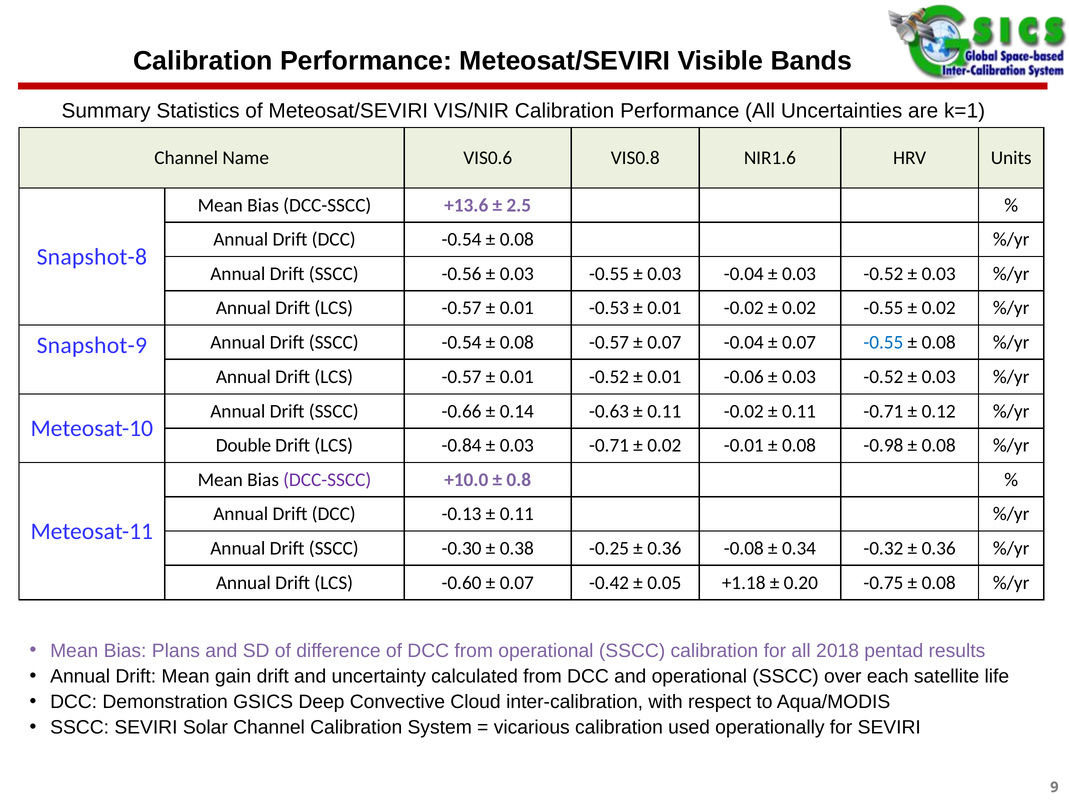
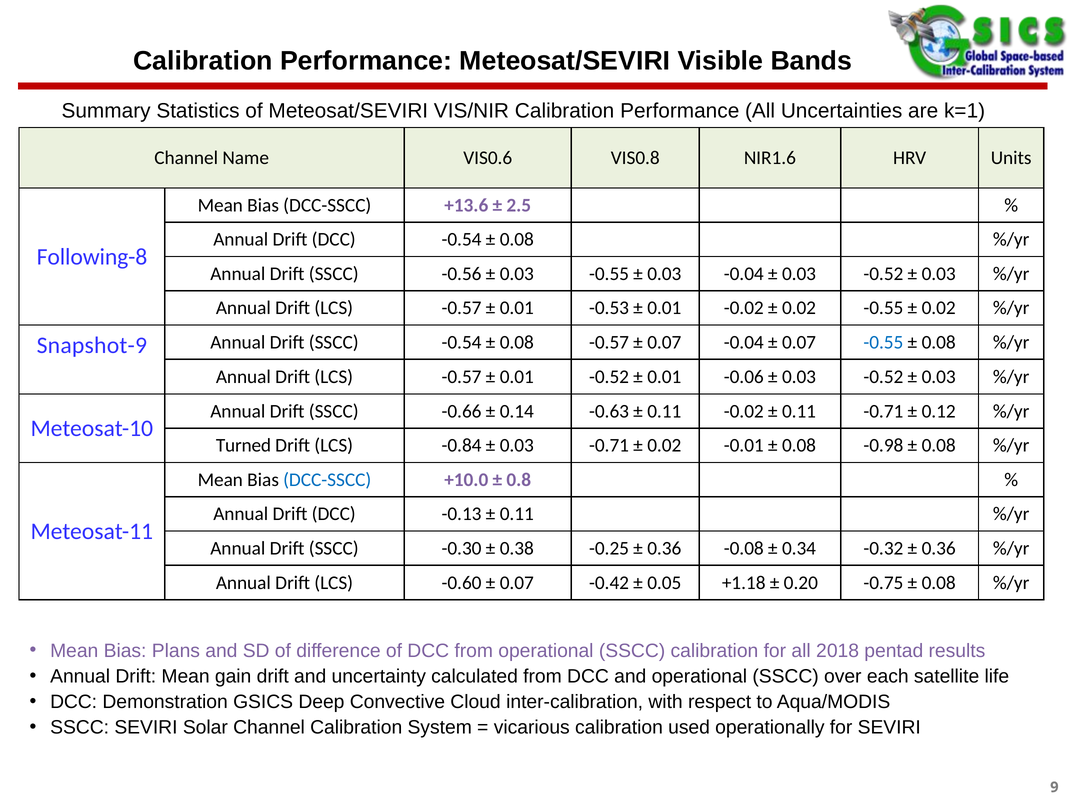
Snapshot-8: Snapshot-8 -> Following-8 (92, 257)
Double: Double -> Turned (244, 445)
DCC-SSCC colour: purple -> blue (327, 480)
